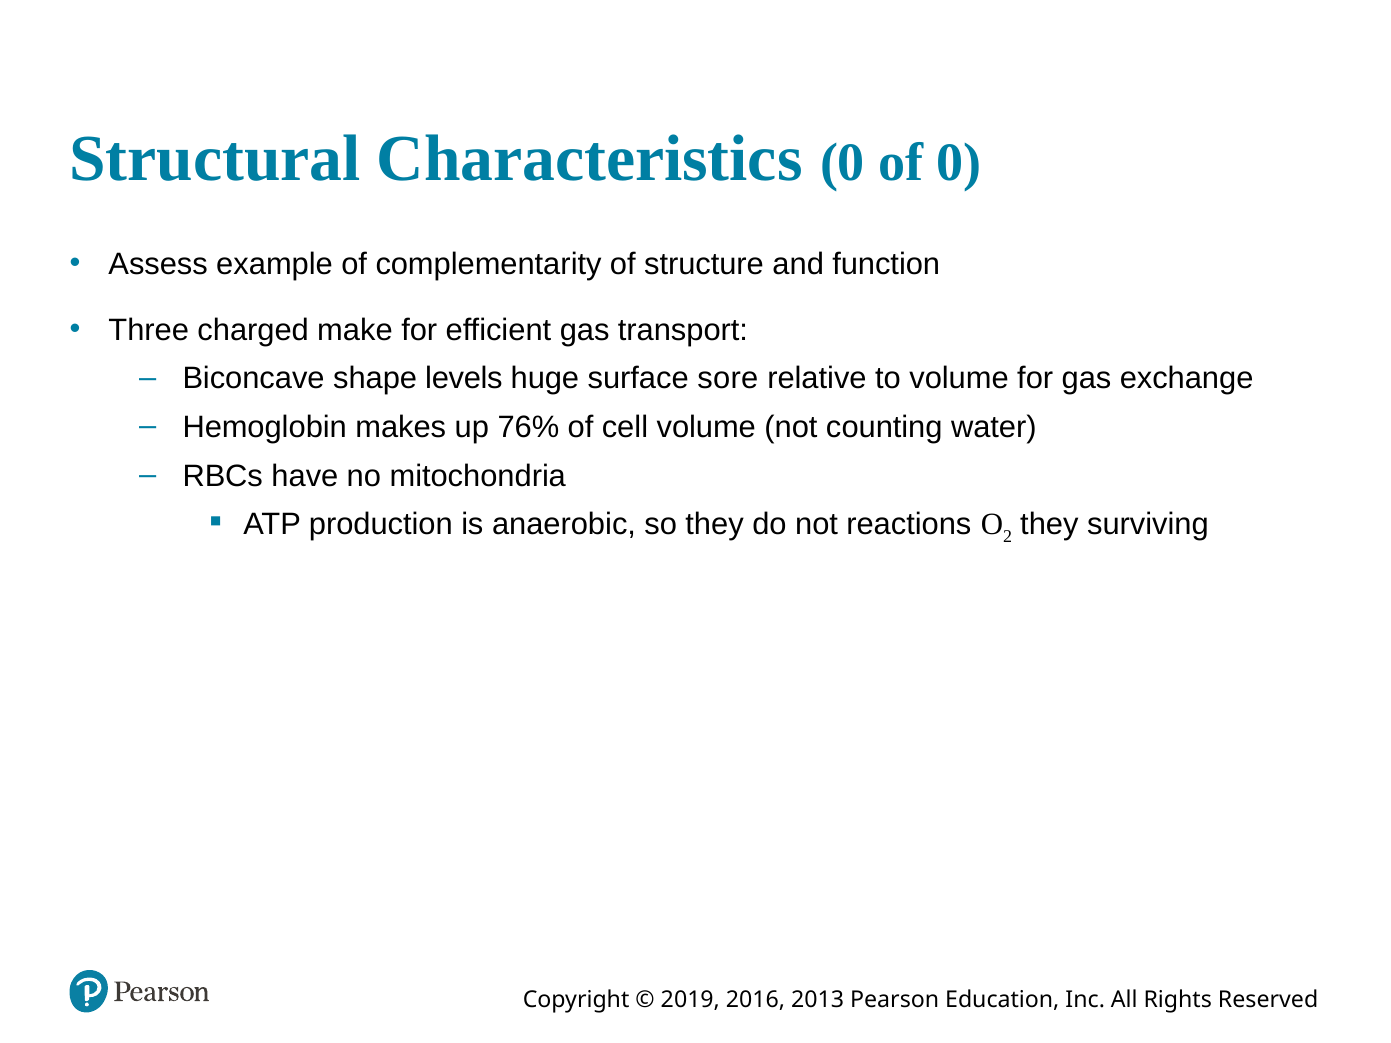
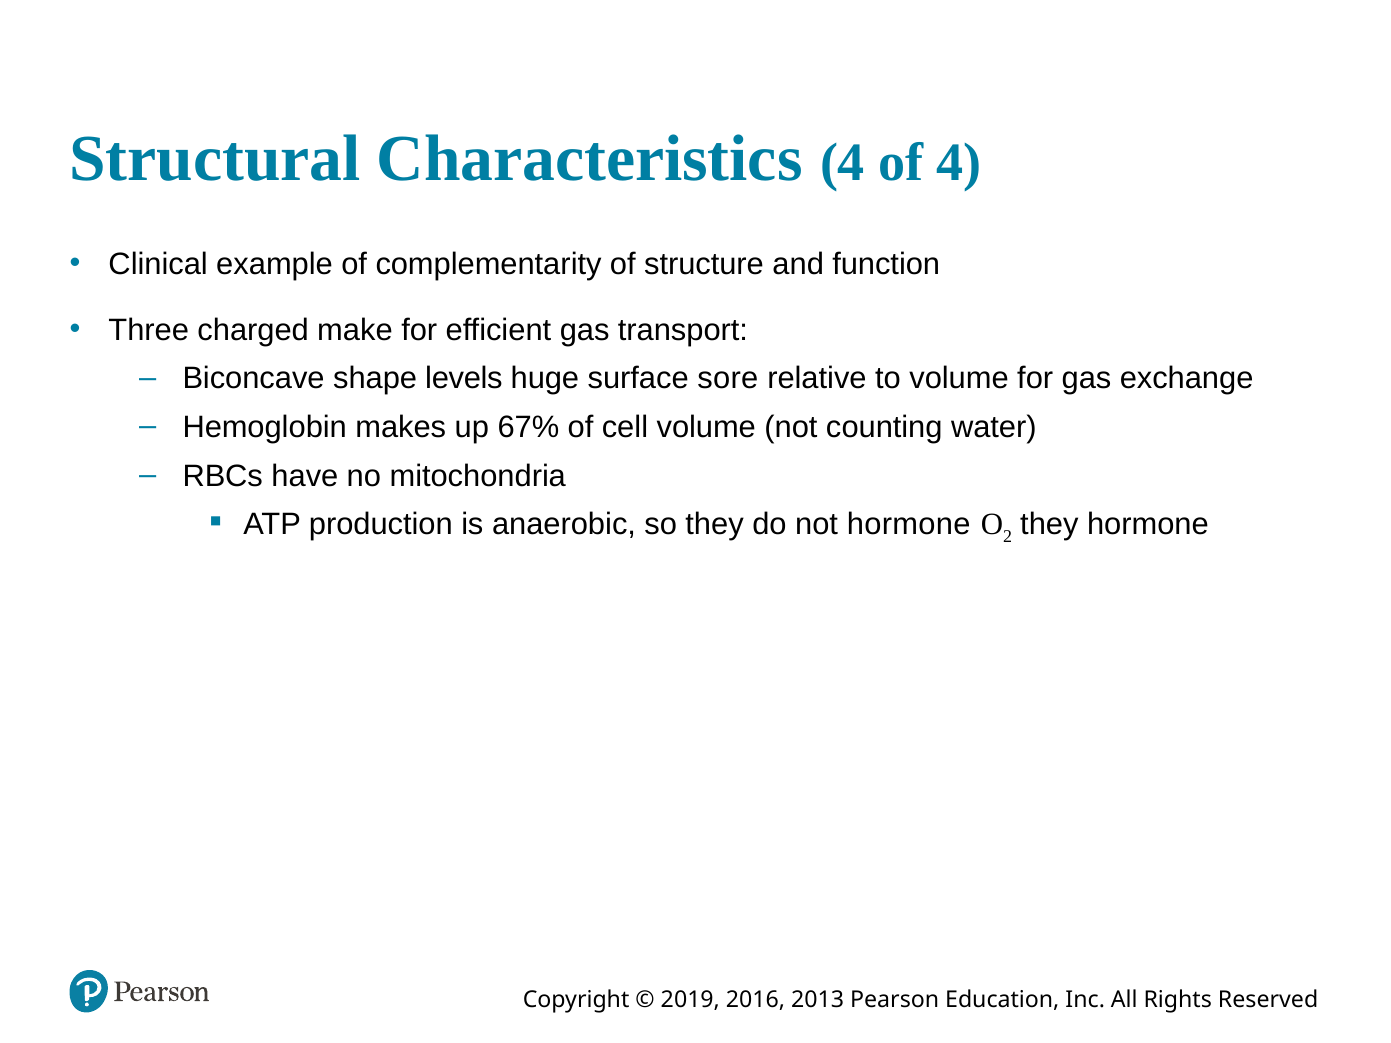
Characteristics 0: 0 -> 4 (843, 163)
of 0: 0 -> 4 (959, 163)
Assess: Assess -> Clinical (158, 264)
76%: 76% -> 67% (528, 428)
not reactions: reactions -> hormone (909, 525)
they surviving: surviving -> hormone (1148, 525)
